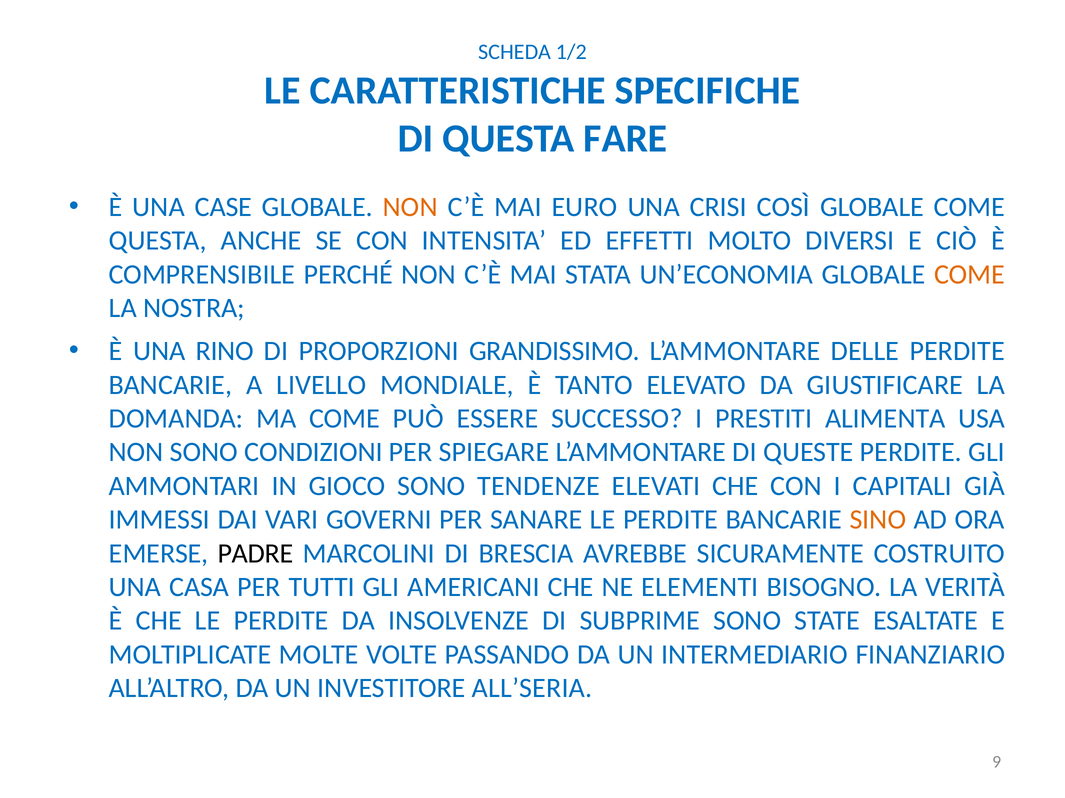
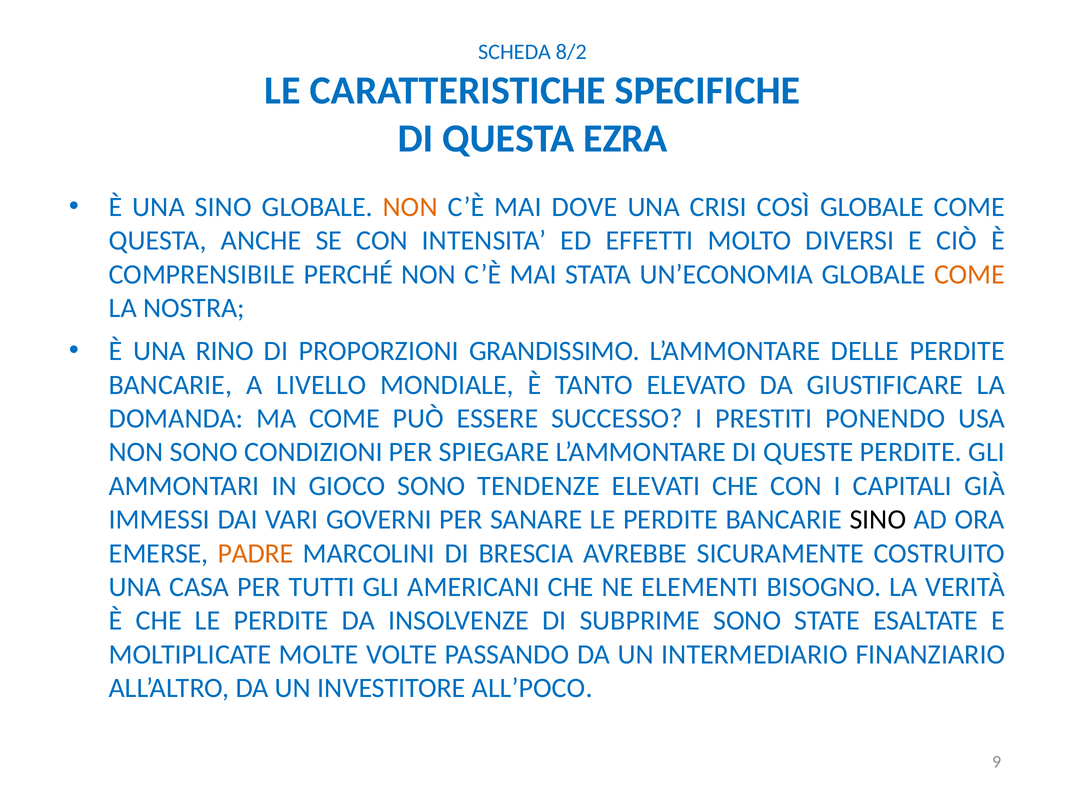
1/2: 1/2 -> 8/2 (571, 52)
FARE: FARE -> EZRA (626, 139)
UNA CASE: CASE -> SINO (223, 207)
EURO: EURO -> DOVE (585, 207)
ALIMENTA: ALIMENTA -> PONENDO (885, 419)
SINO colour: orange -> black (878, 520)
PADRE colour: black -> orange (256, 554)
ALL’SERIA: ALL’SERIA -> ALL’POCO (532, 689)
